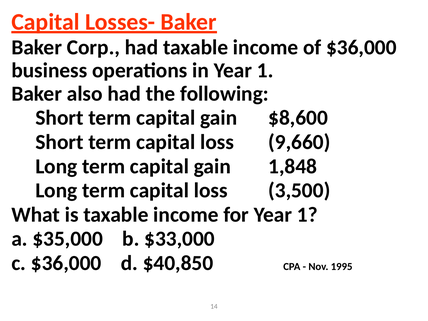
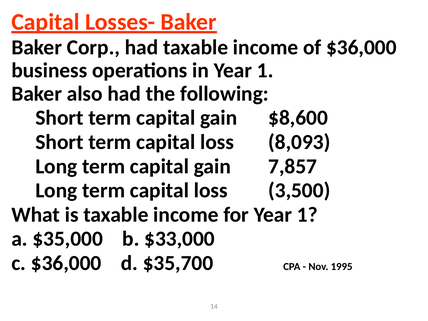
9,660: 9,660 -> 8,093 (299, 142)
1,848: 1,848 -> 7,857 (293, 166)
$40,850: $40,850 -> $35,700 (178, 263)
